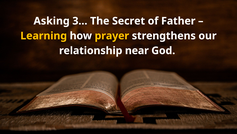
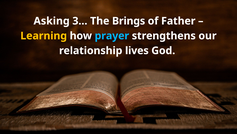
Secret: Secret -> Brings (129, 21)
prayer colour: yellow -> light blue (112, 36)
near: near -> lives (137, 50)
